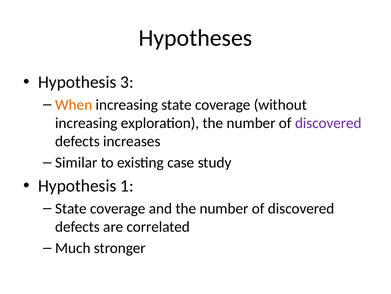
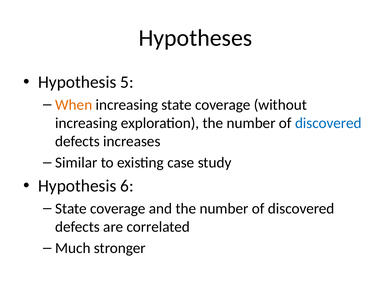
3: 3 -> 5 (127, 82)
discovered colour: purple -> blue (328, 123)
1: 1 -> 6 (127, 185)
